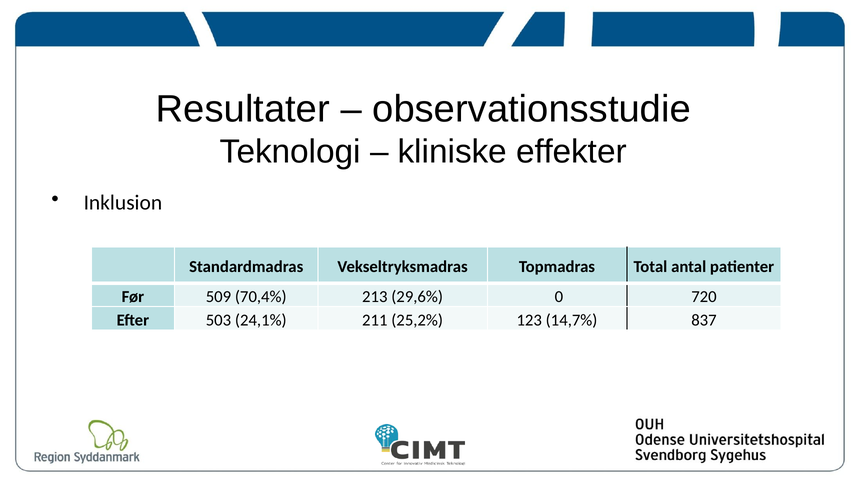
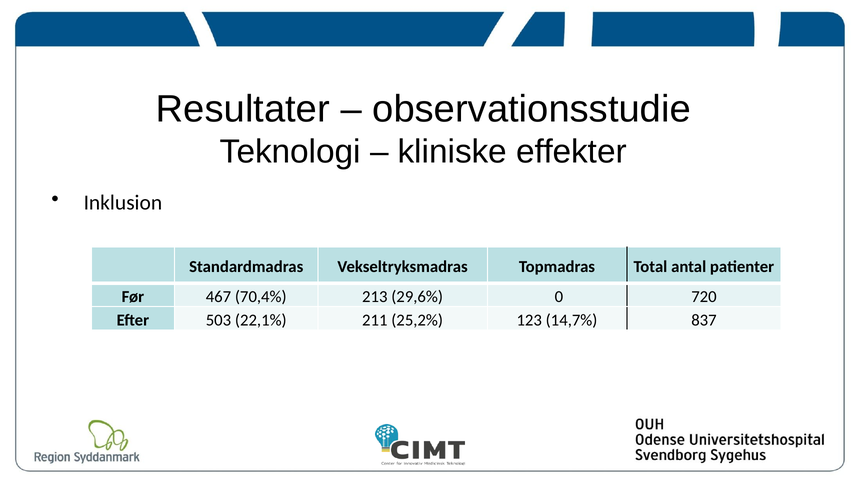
509: 509 -> 467 (218, 297)
24,1%: 24,1% -> 22,1% (261, 320)
